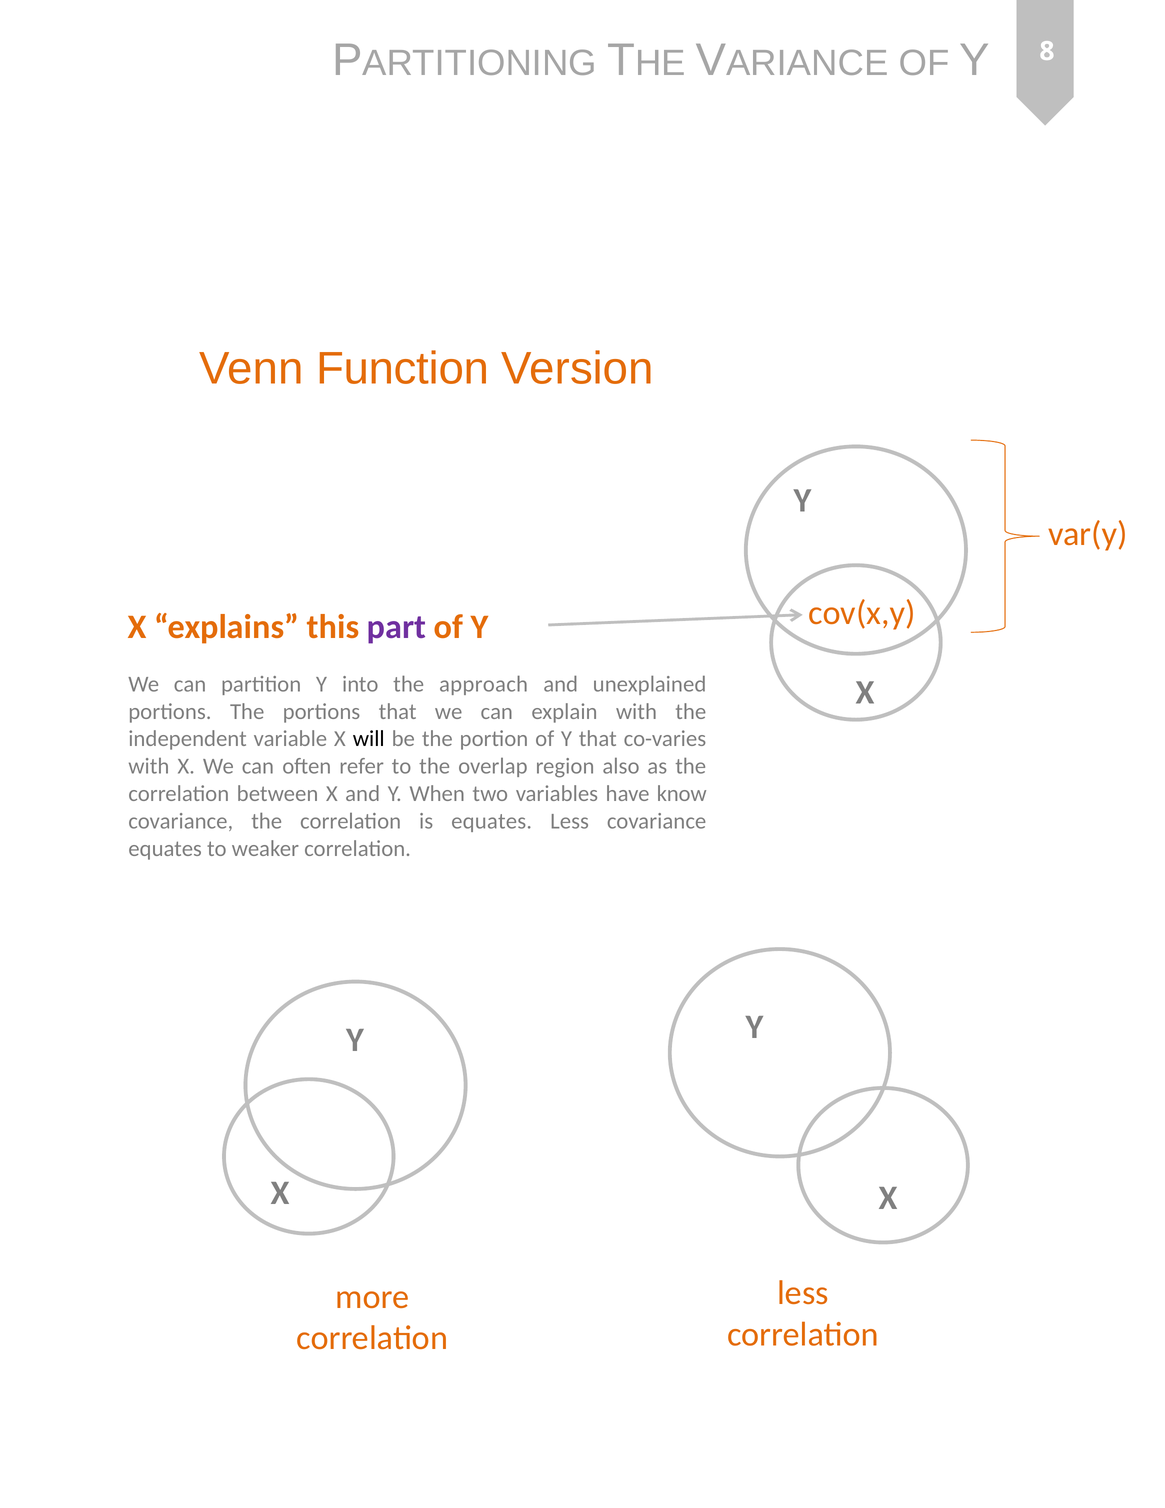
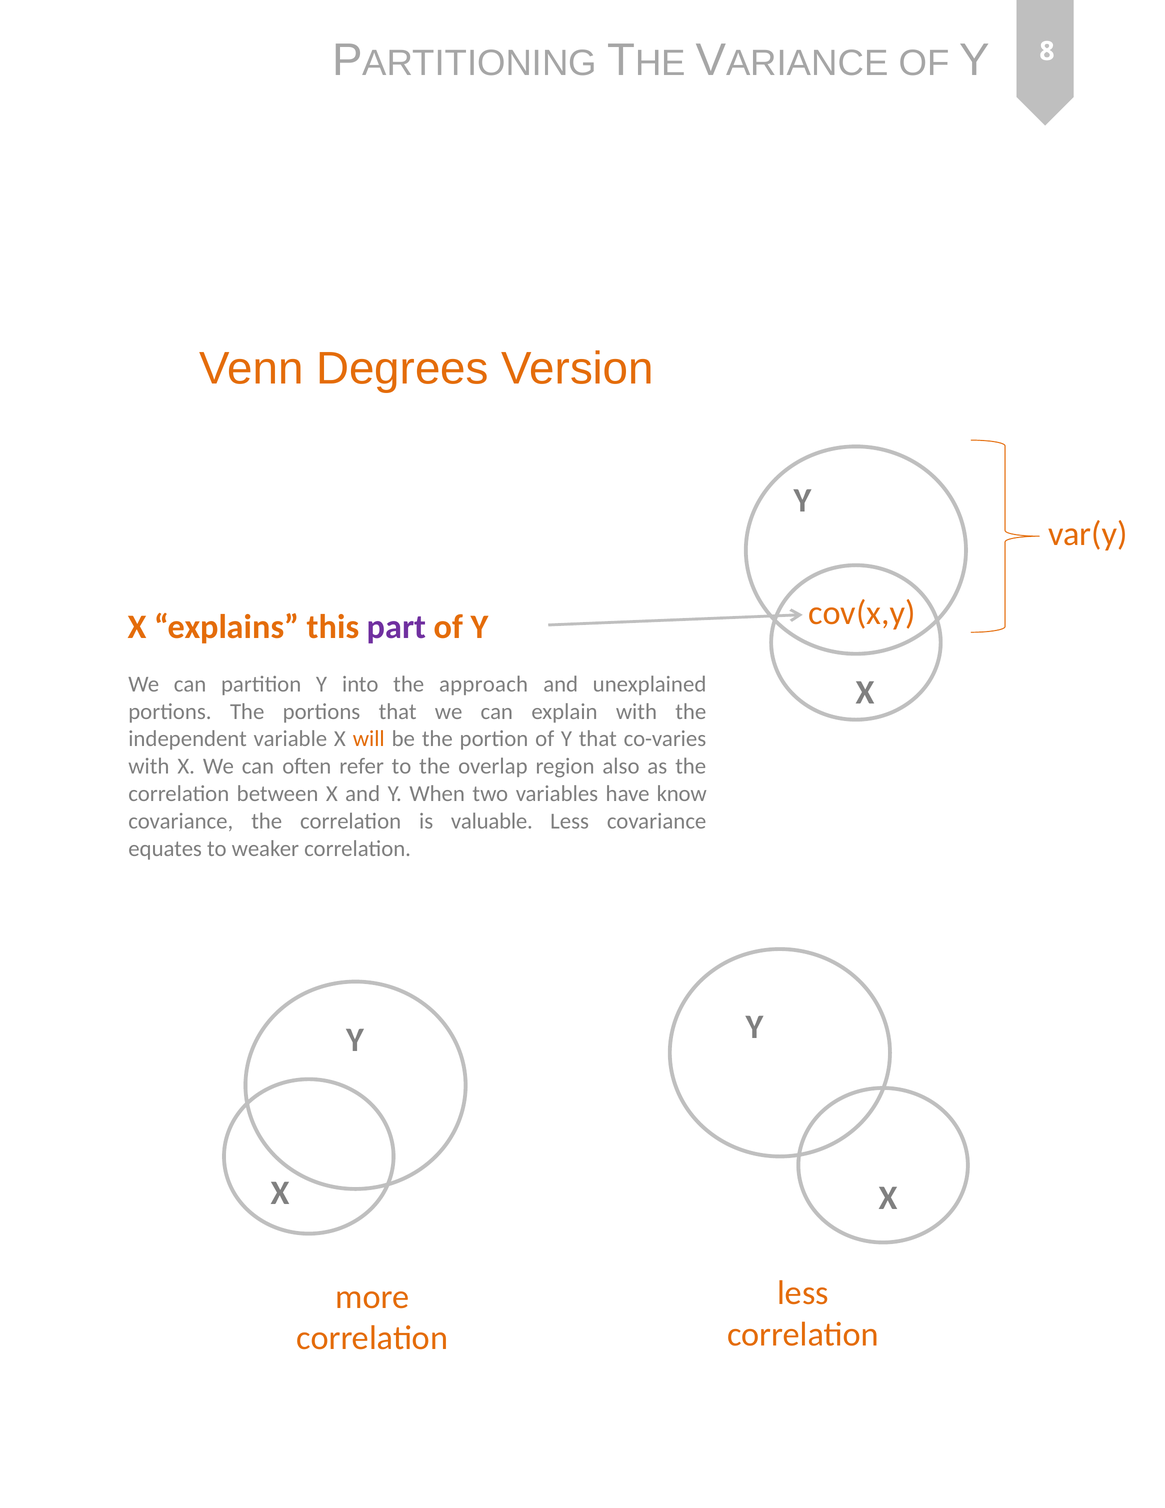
Function: Function -> Degrees (402, 369)
will colour: black -> orange (369, 739)
is equates: equates -> valuable (492, 821)
